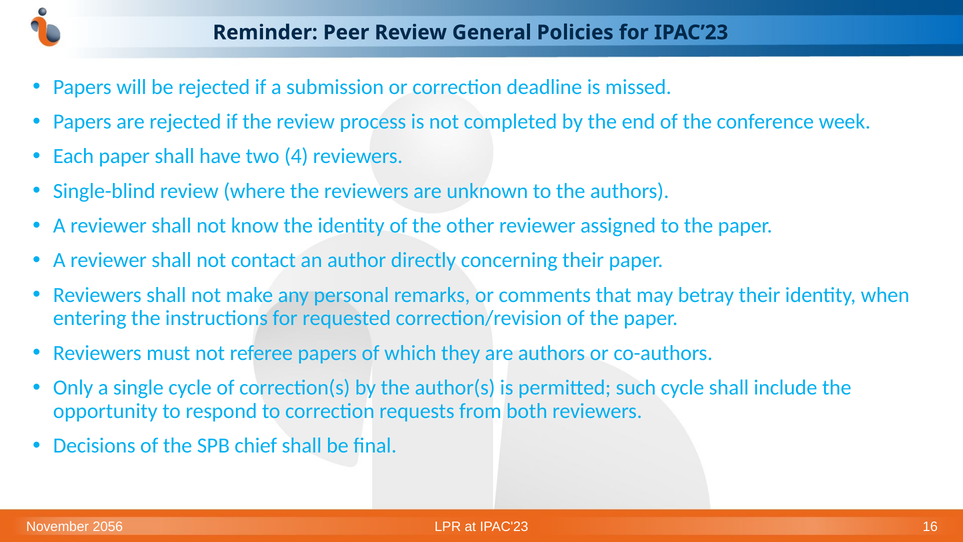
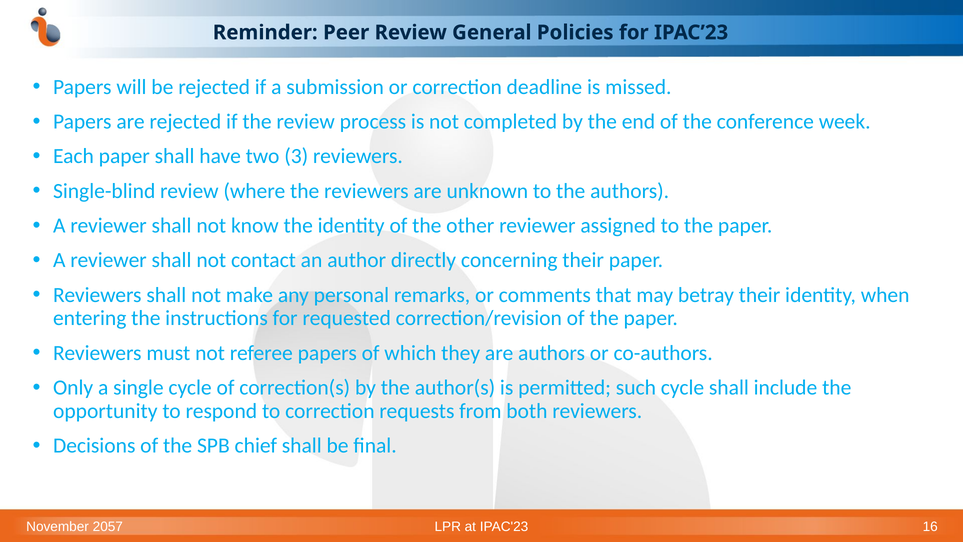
4: 4 -> 3 (296, 156)
2056: 2056 -> 2057 (108, 526)
